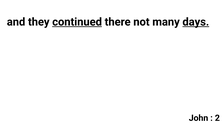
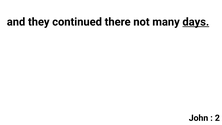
continued underline: present -> none (77, 22)
